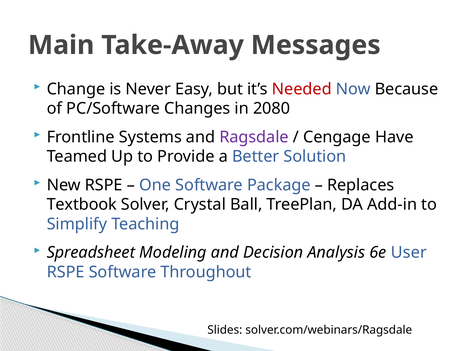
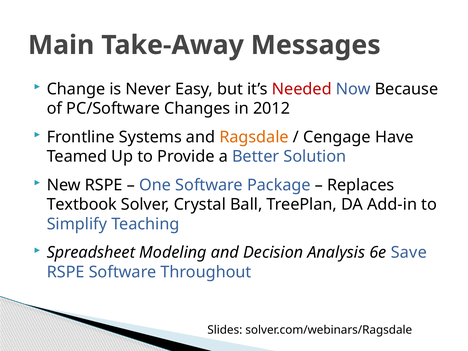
2080: 2080 -> 2012 (272, 108)
Ragsdale colour: purple -> orange (254, 137)
User: User -> Save (409, 253)
